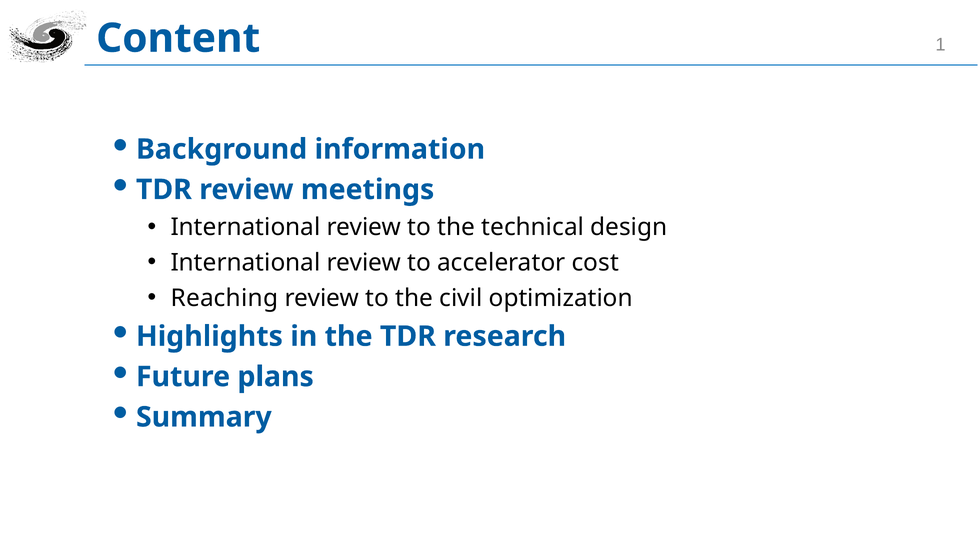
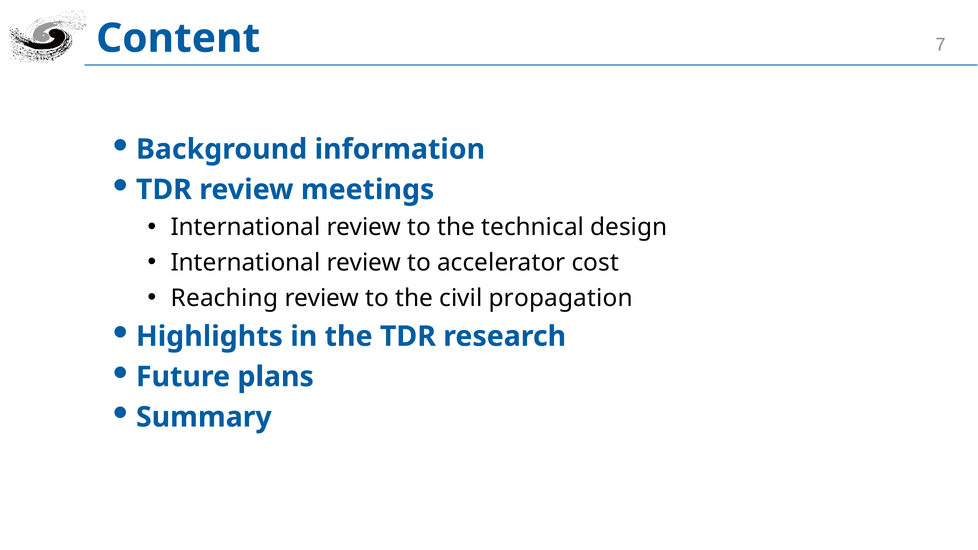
1: 1 -> 7 (941, 45)
optimization: optimization -> propagation (561, 298)
